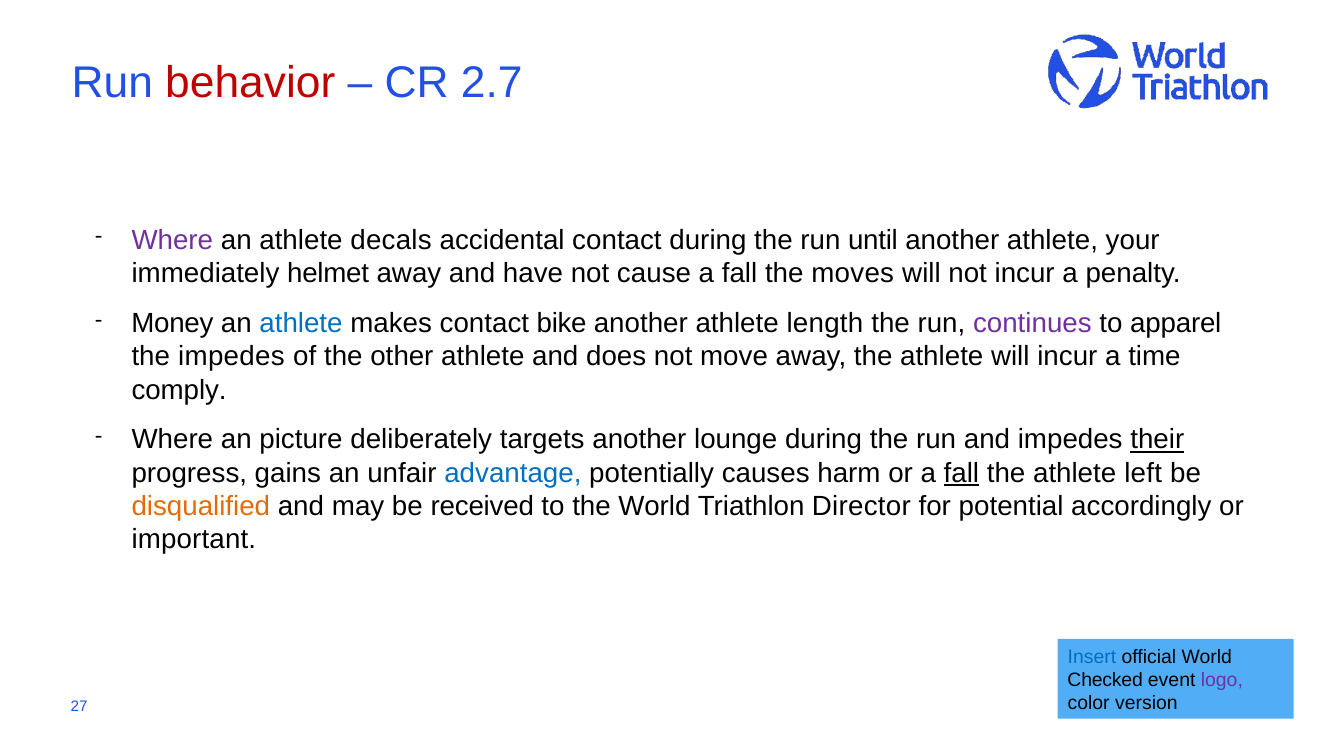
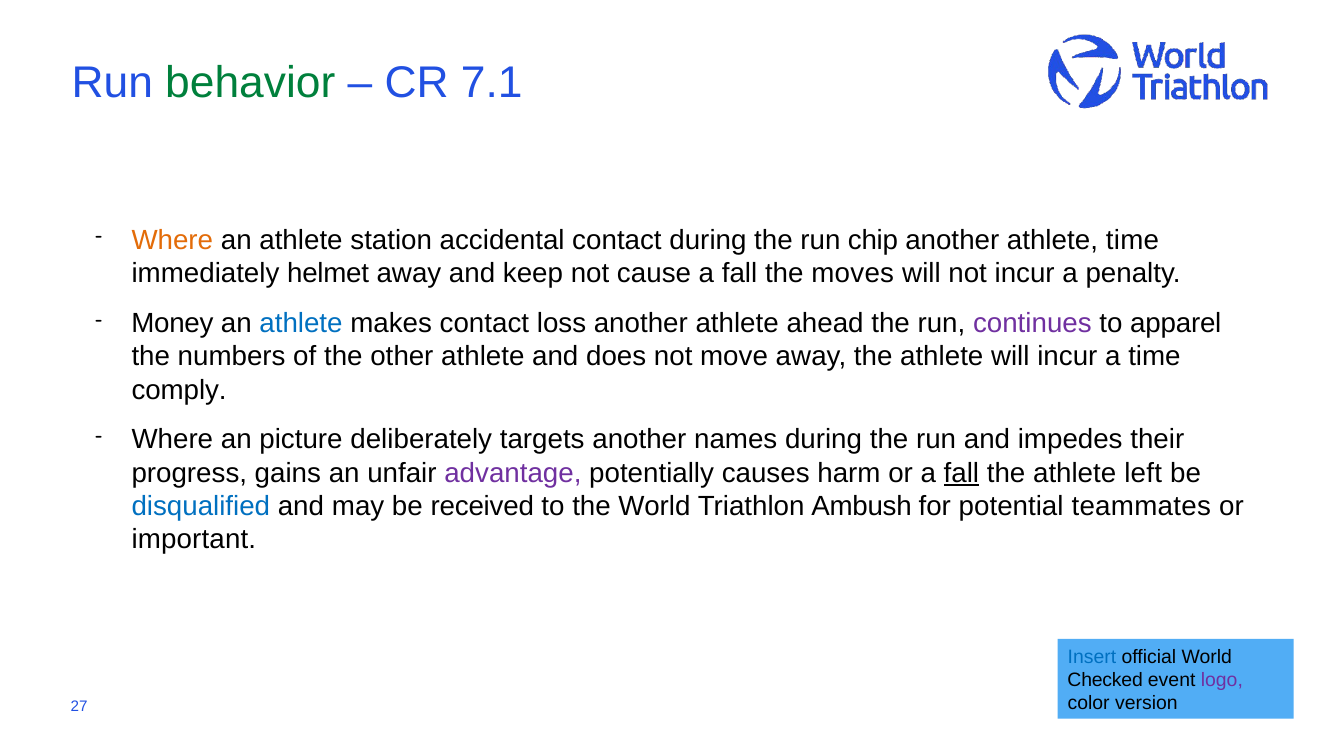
behavior colour: red -> green (250, 82)
2.7: 2.7 -> 7.1 (492, 82)
Where colour: purple -> orange (172, 240)
decals: decals -> station (391, 240)
until: until -> chip (873, 240)
athlete your: your -> time (1133, 240)
have: have -> keep (533, 273)
bike: bike -> loss (561, 323)
length: length -> ahead (825, 323)
the impedes: impedes -> numbers (232, 357)
lounge: lounge -> names (736, 440)
their underline: present -> none (1157, 440)
advantage colour: blue -> purple (513, 473)
disqualified colour: orange -> blue (201, 507)
Director: Director -> Ambush (862, 507)
accordingly: accordingly -> teammates (1141, 507)
